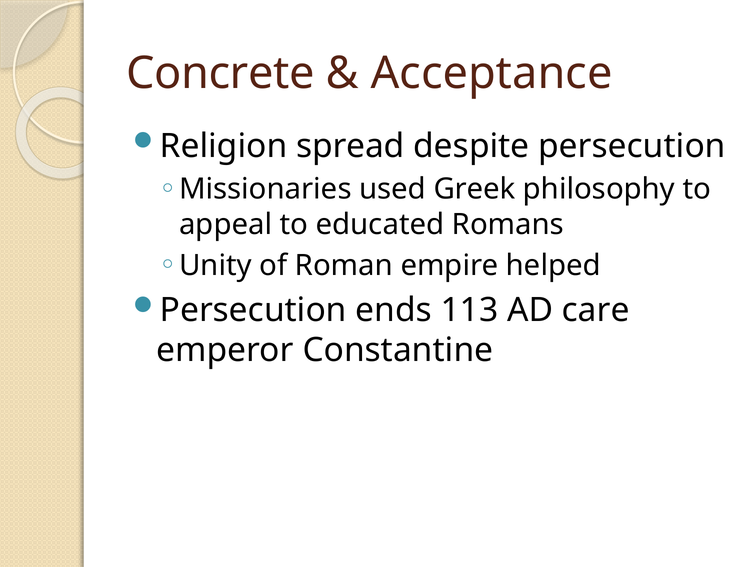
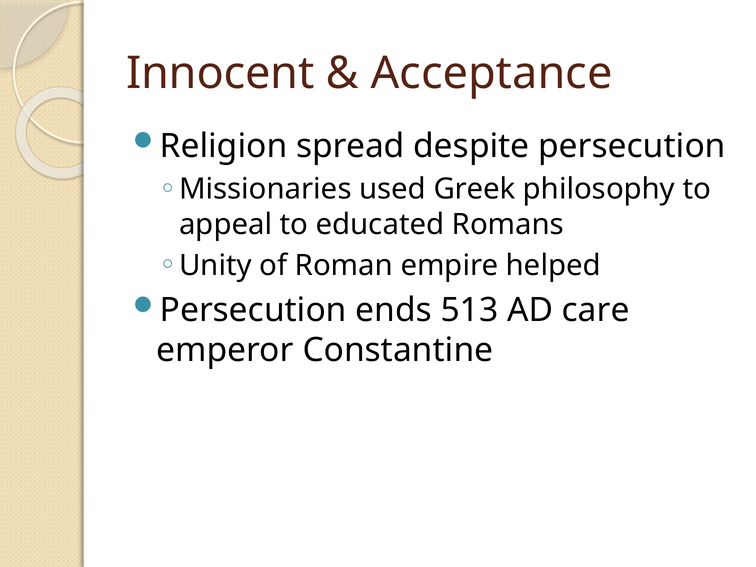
Concrete: Concrete -> Innocent (220, 73)
113: 113 -> 513 (470, 310)
